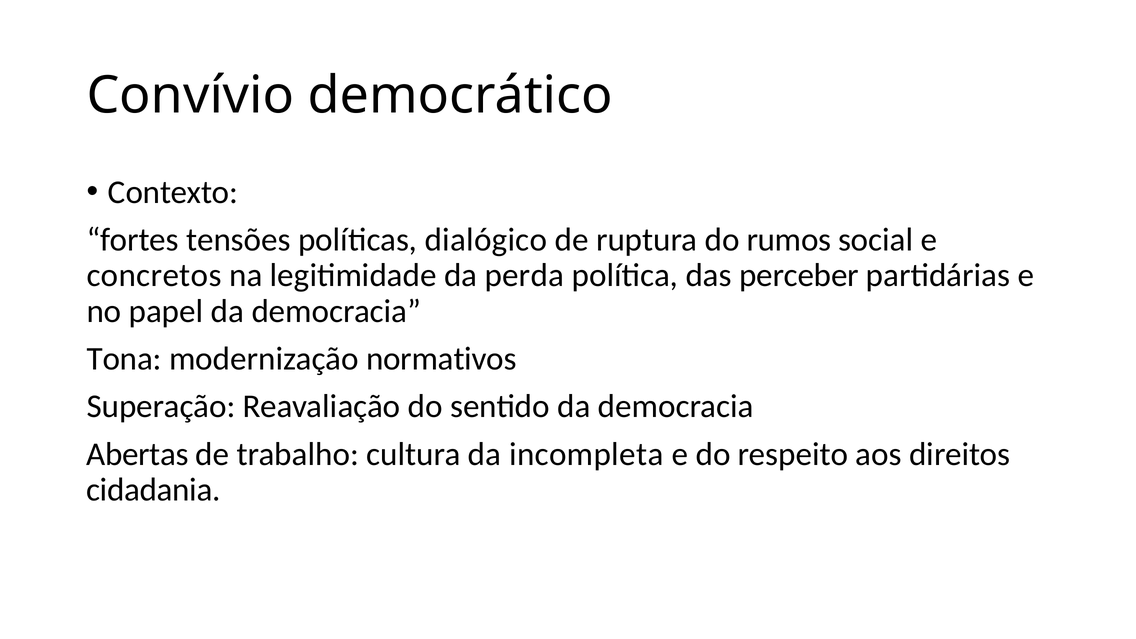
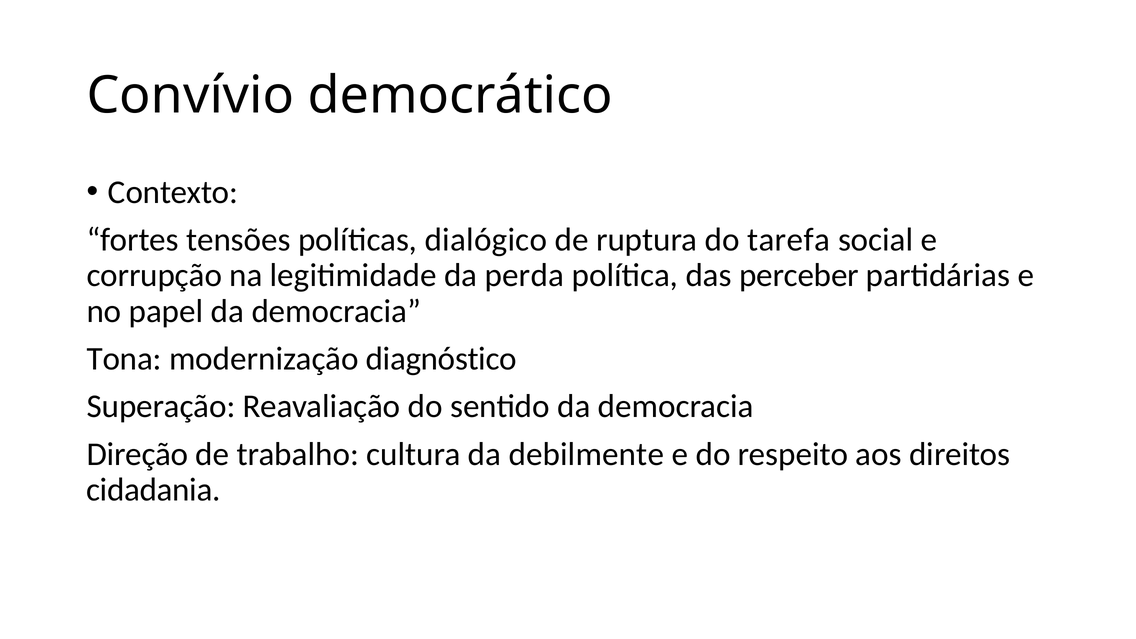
rumos: rumos -> tarefa (789, 240)
concretos: concretos -> corrupção (154, 275)
normativos: normativos -> diagnóstico (441, 359)
Abertas: Abertas -> Direção (137, 454)
incompleta: incompleta -> debilmente (586, 454)
